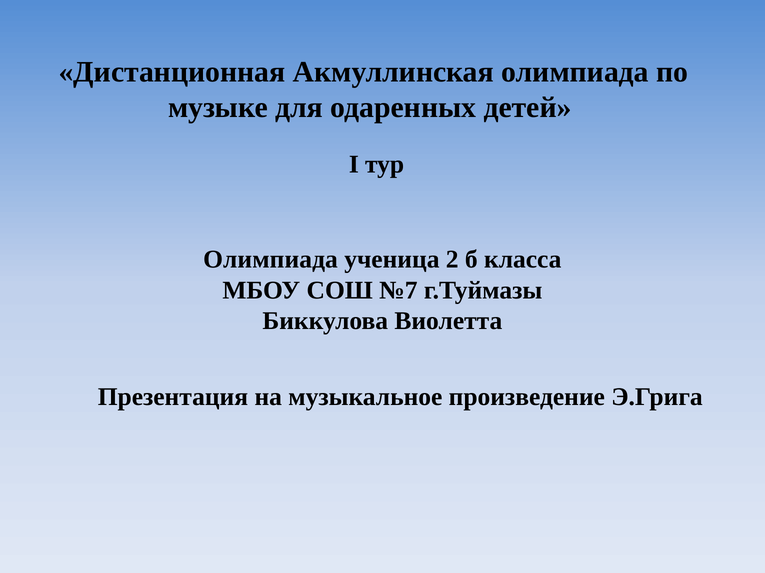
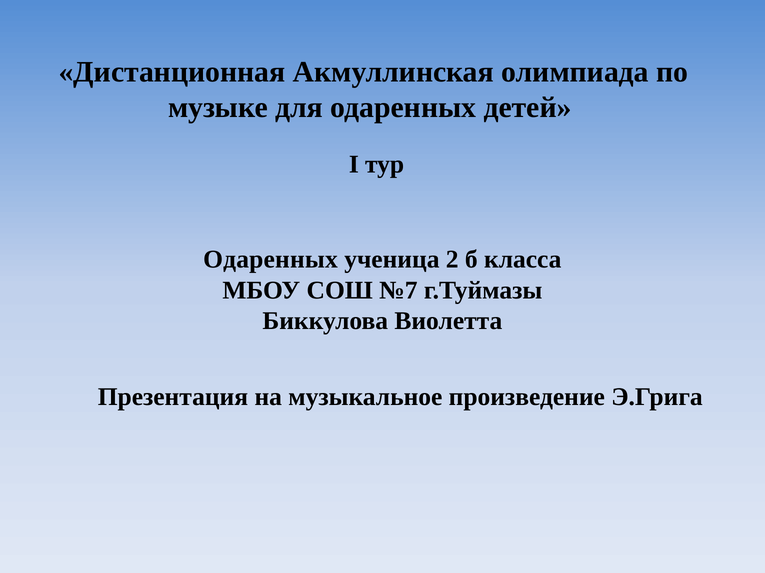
Олимпиада: Олимпиада -> Одаренных (270, 260)
